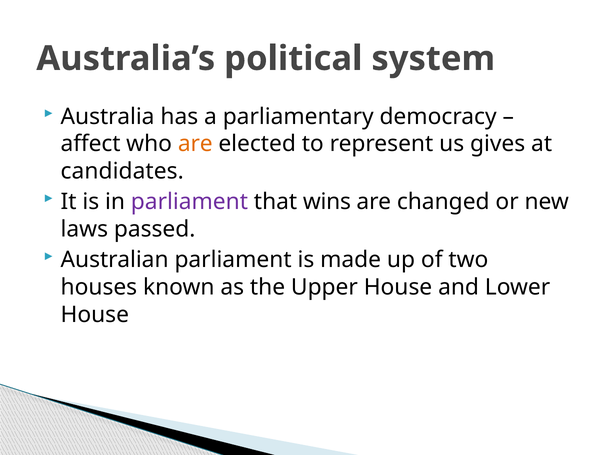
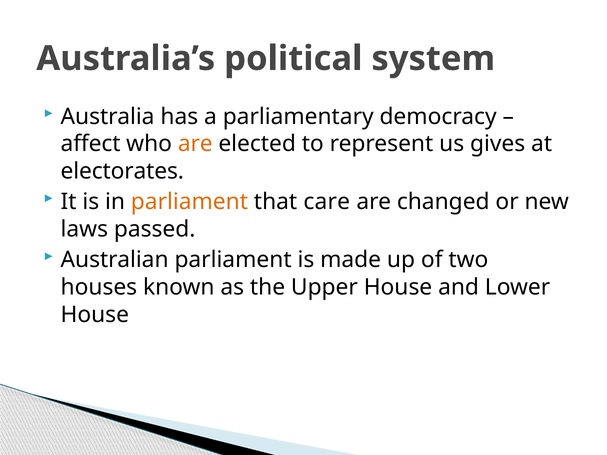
candidates: candidates -> electorates (122, 171)
parliament colour: purple -> orange (189, 202)
wins: wins -> care (327, 202)
